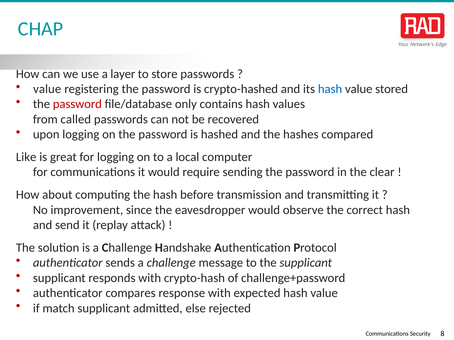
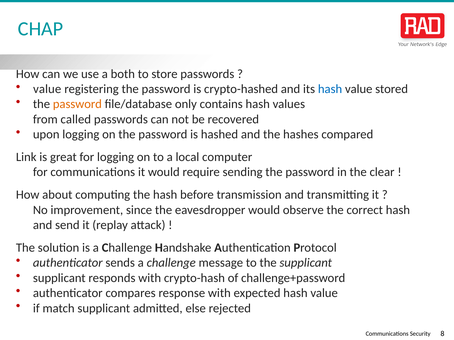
layer: layer -> both (123, 74)
password colour: red -> orange (77, 104)
Like: Like -> Link (26, 157)
